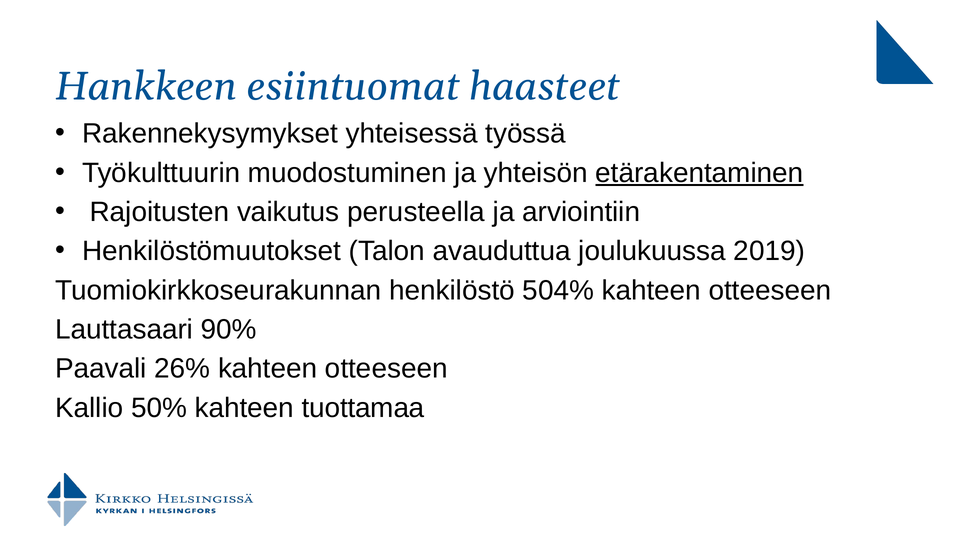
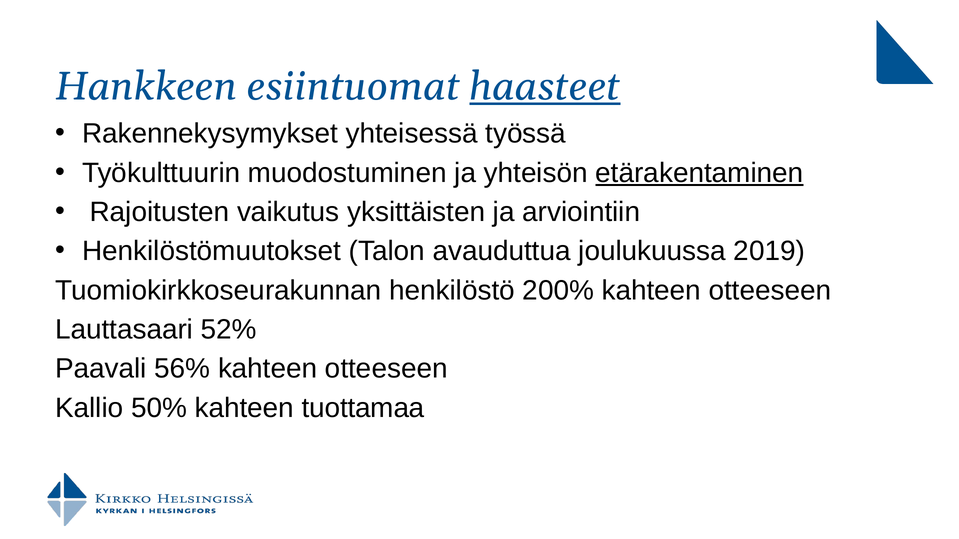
haasteet underline: none -> present (545, 87)
perusteella: perusteella -> yksittäisten (416, 212)
504%: 504% -> 200% (558, 291)
90%: 90% -> 52% (229, 330)
26%: 26% -> 56% (182, 369)
